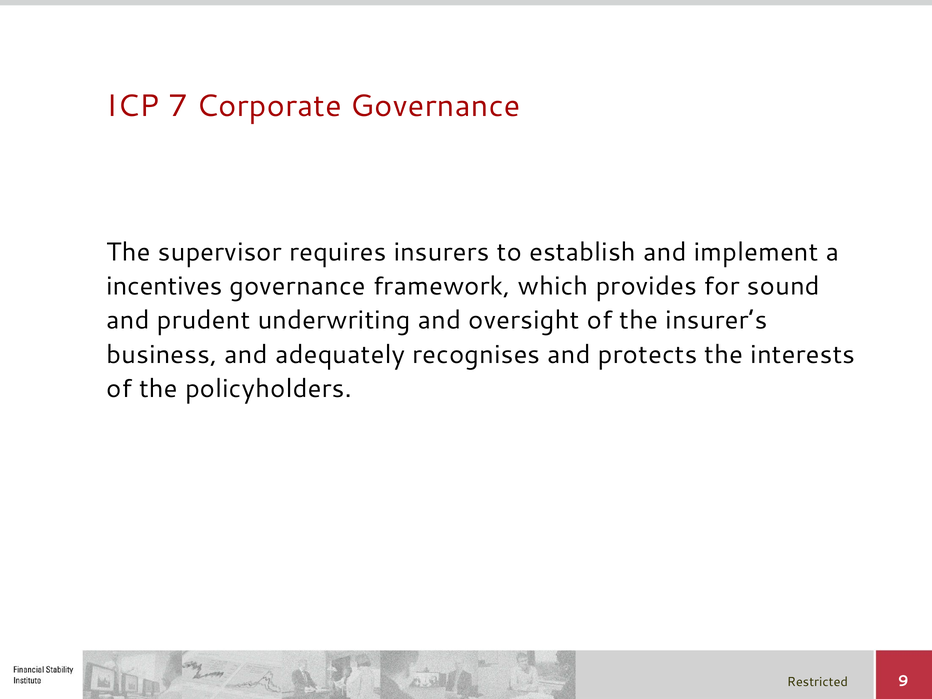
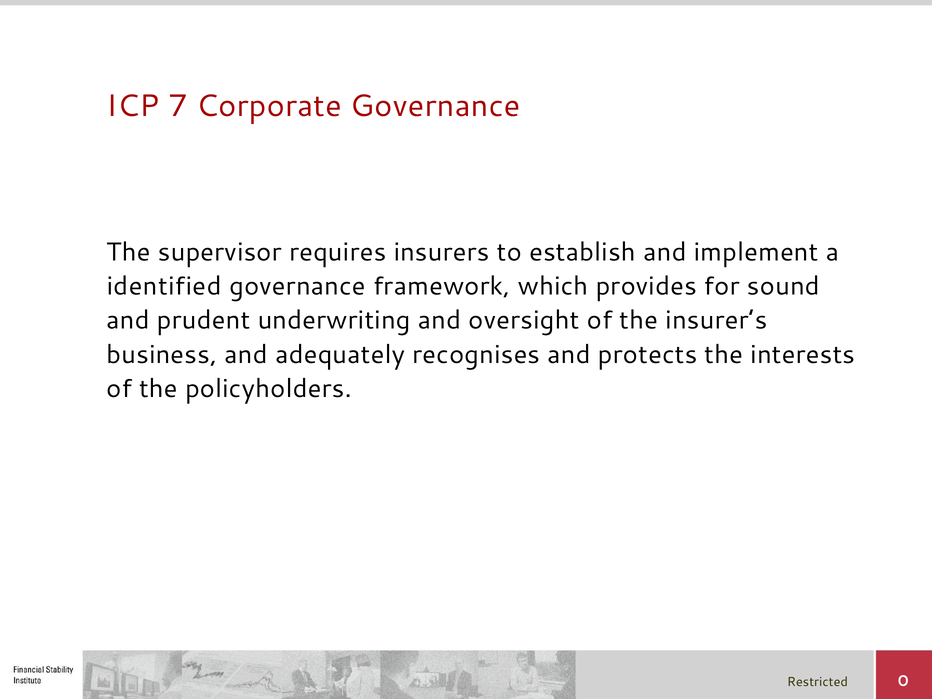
incentives: incentives -> identified (164, 286)
9: 9 -> 0 (903, 681)
